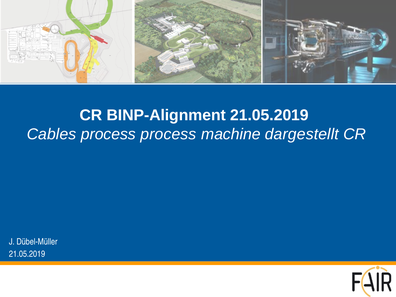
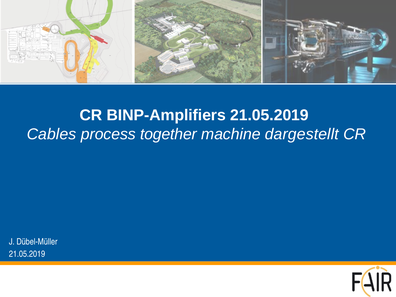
BINP-Alignment: BINP-Alignment -> BINP-Amplifiers (166, 115)
process process: process -> together (169, 134)
